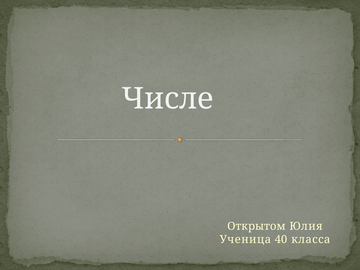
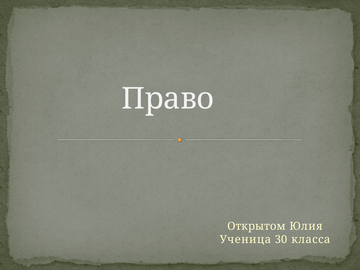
Числе: Числе -> Право (168, 99)
40: 40 -> 30 (281, 240)
